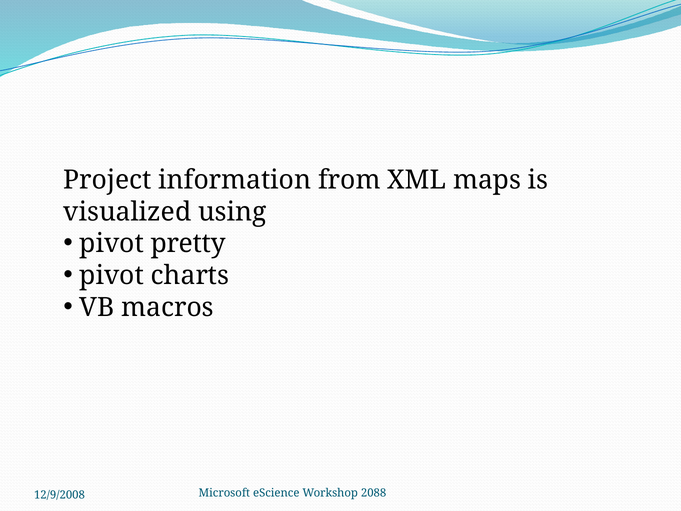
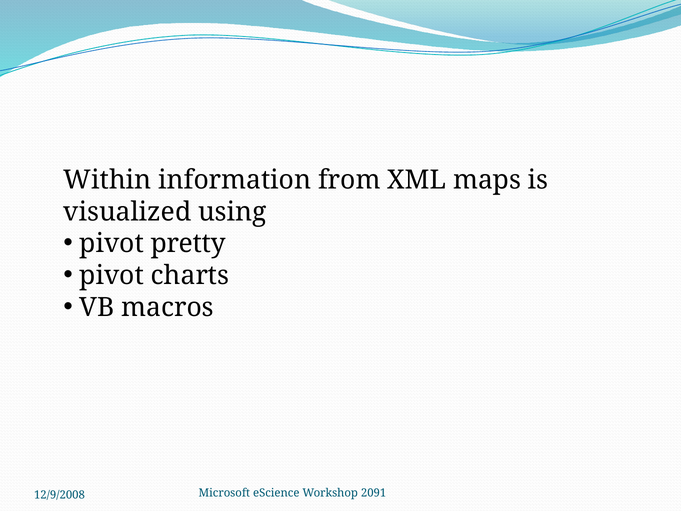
Project: Project -> Within (107, 180)
2088: 2088 -> 2091 (374, 493)
